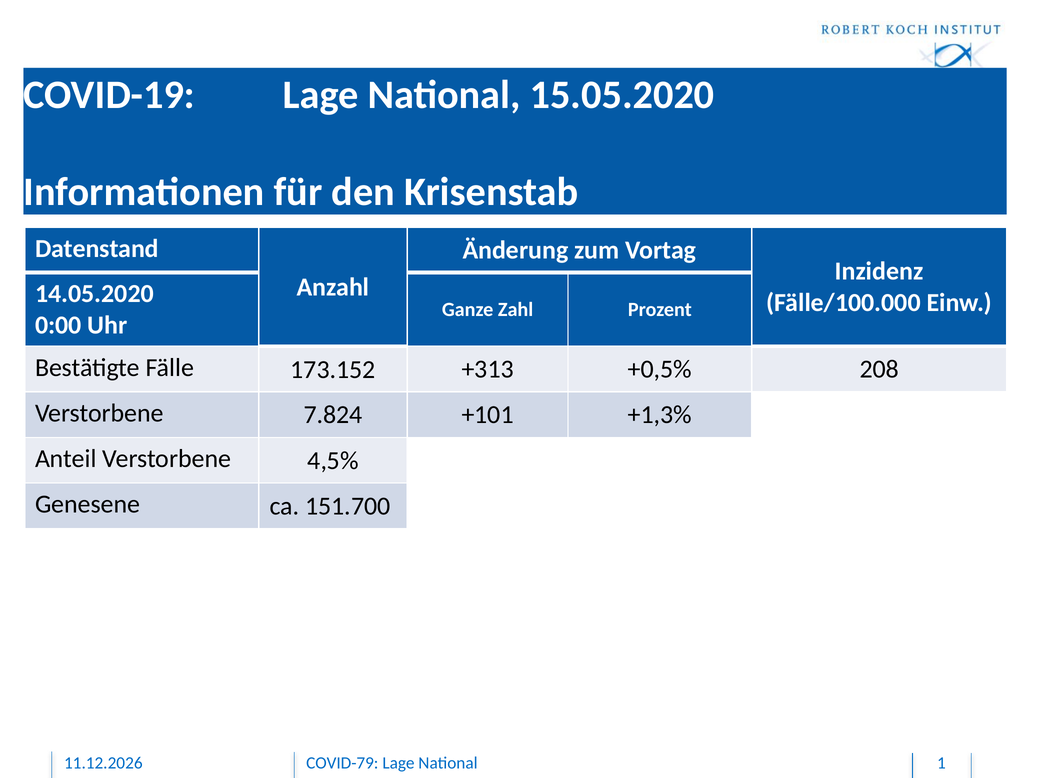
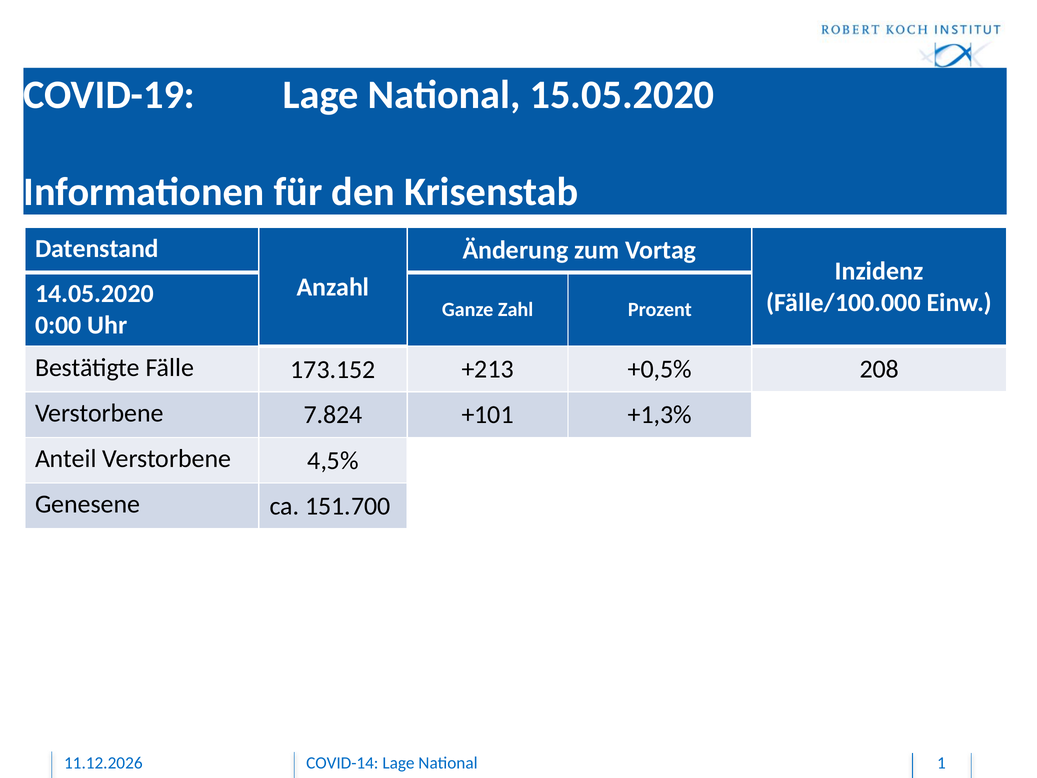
+313: +313 -> +213 (488, 369)
COVID-79: COVID-79 -> COVID-14 (342, 763)
